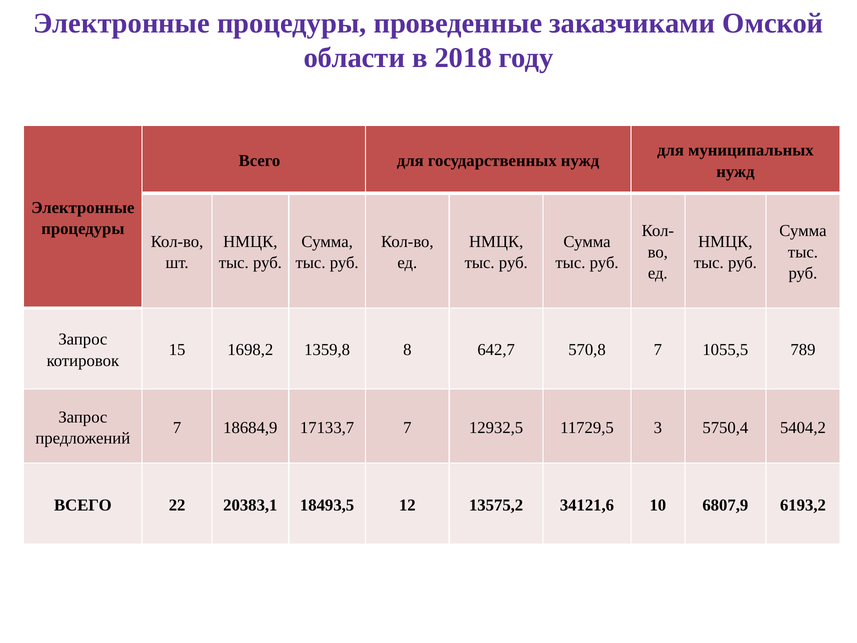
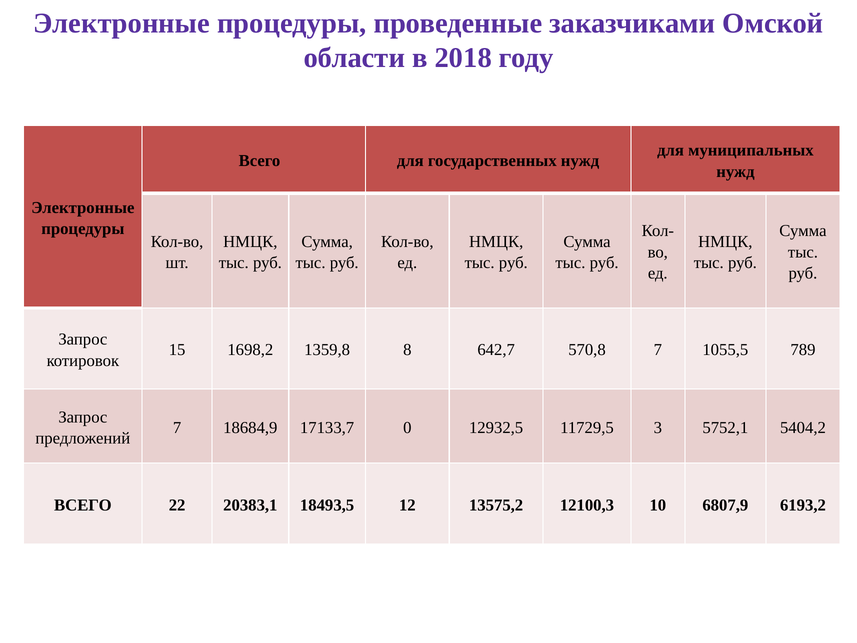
17133,7 7: 7 -> 0 (407, 427)
5750,4: 5750,4 -> 5752,1 (725, 427)
34121,6: 34121,6 -> 12100,3 (587, 505)
